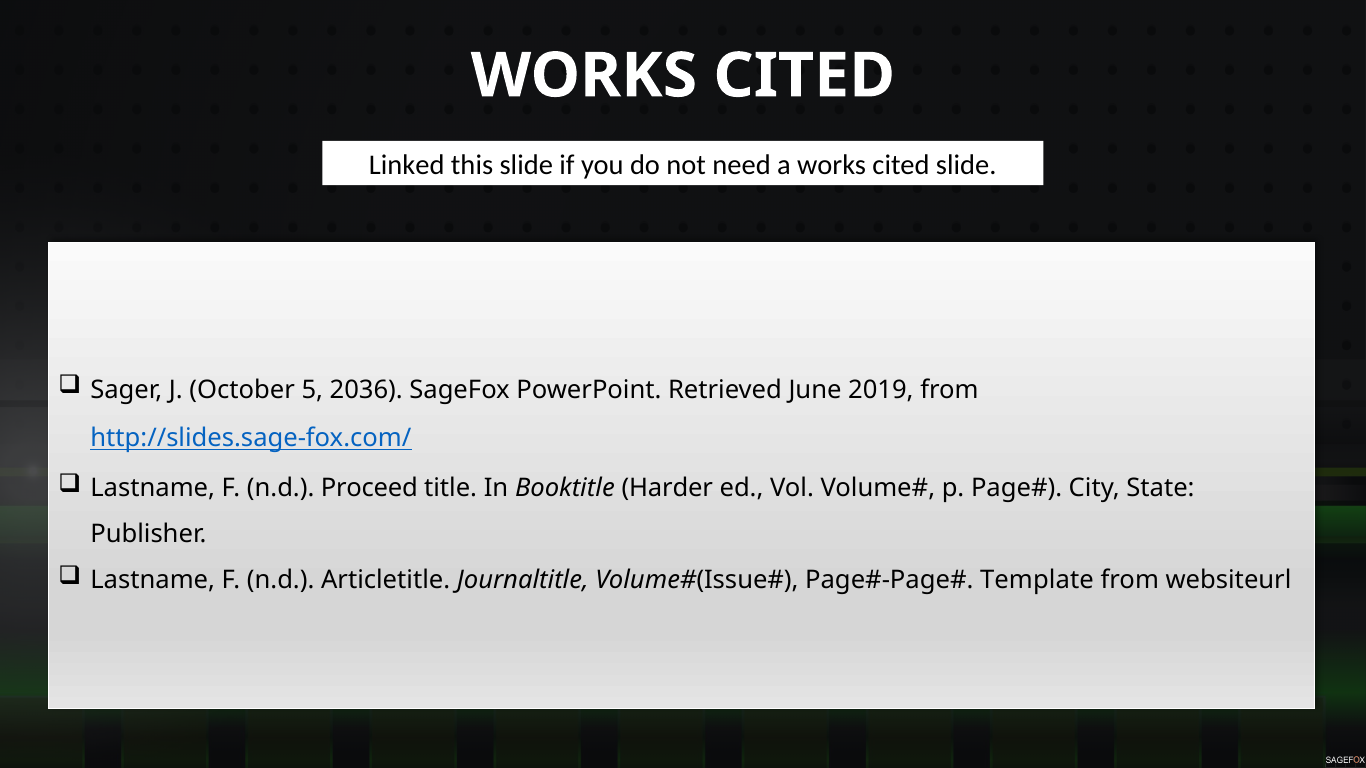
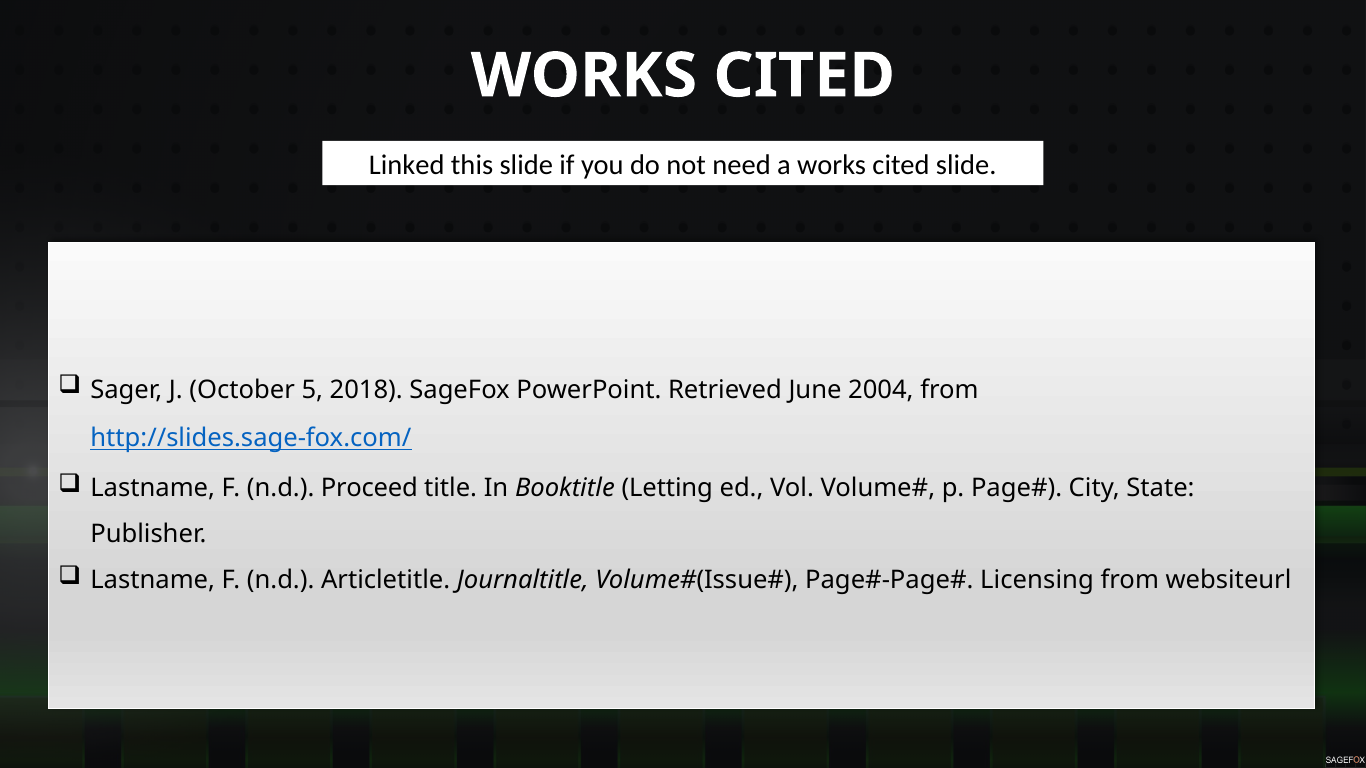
2036: 2036 -> 2018 (366, 390)
2019: 2019 -> 2004 (881, 390)
Harder: Harder -> Letting (667, 488)
Template: Template -> Licensing (1037, 580)
